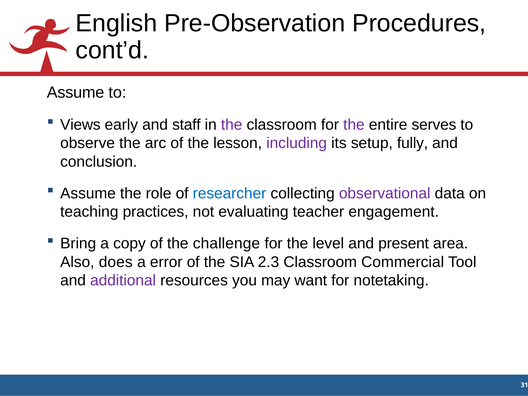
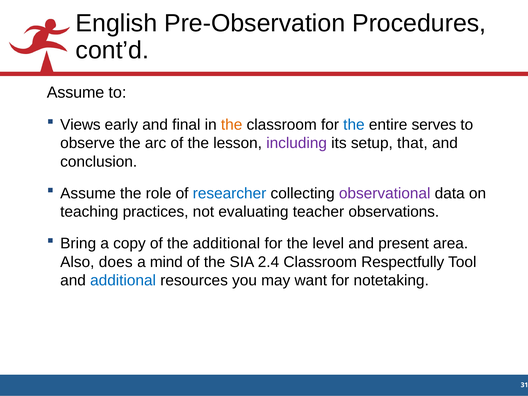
staff: staff -> final (186, 125)
the colour: purple -> orange (232, 125)
the colour: purple -> blue (354, 125)
fully: fully -> that (412, 143)
engagement: engagement -> observations (394, 212)
the challenge: challenge -> additional (226, 243)
error: error -> mind (166, 262)
2.3: 2.3 -> 2.4 (268, 262)
Commercial: Commercial -> Respectfully (403, 262)
additional colour: purple -> blue (123, 280)
